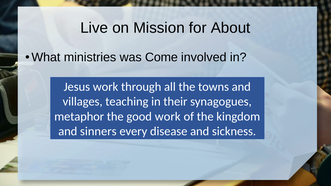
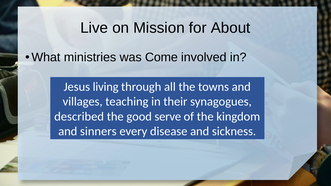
Jesus work: work -> living (106, 87)
metaphor: metaphor -> described (79, 117)
good work: work -> serve (168, 117)
